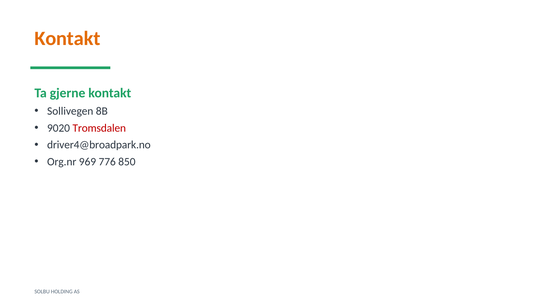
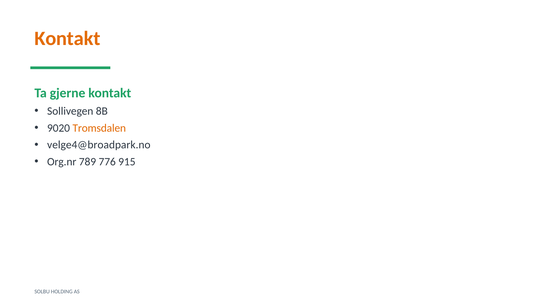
Tromsdalen colour: red -> orange (99, 128)
driver4@broadpark.no: driver4@broadpark.no -> velge4@broadpark.no (99, 145)
969: 969 -> 789 (87, 162)
850: 850 -> 915 (127, 162)
